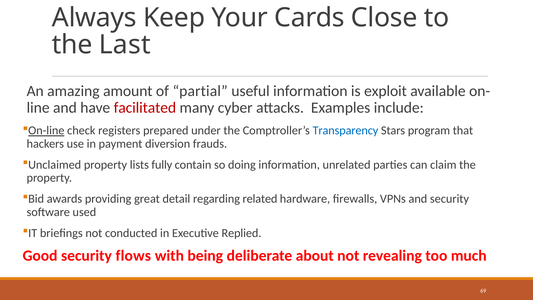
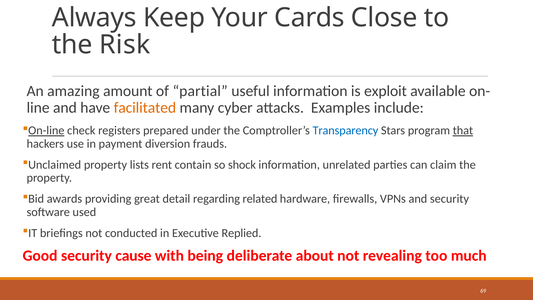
Last: Last -> Risk (125, 45)
facilitated colour: red -> orange (145, 108)
that underline: none -> present (463, 130)
fully: fully -> rent (162, 165)
doing: doing -> shock (242, 165)
flows: flows -> cause (133, 256)
